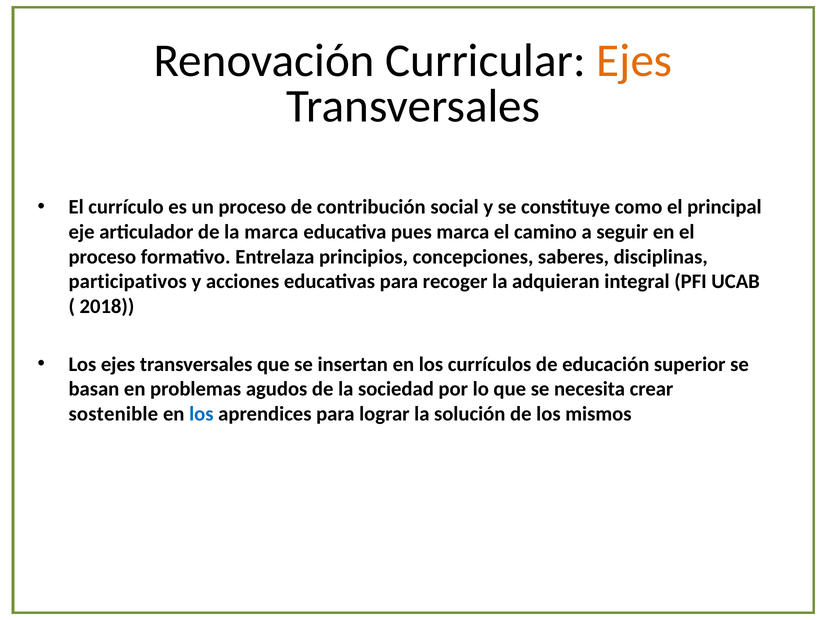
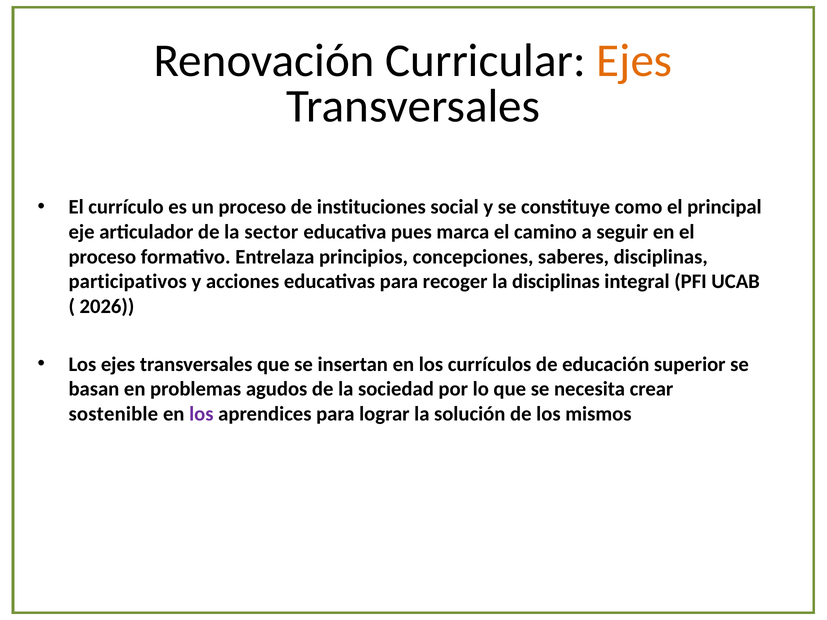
contribución: contribución -> instituciones (371, 207)
la marca: marca -> sector (271, 232)
la adquieran: adquieran -> disciplinas (556, 282)
2018: 2018 -> 2026 (107, 306)
los colour: blue -> purple (201, 414)
